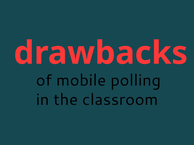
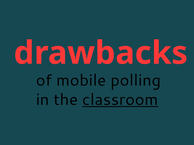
classroom underline: none -> present (120, 100)
